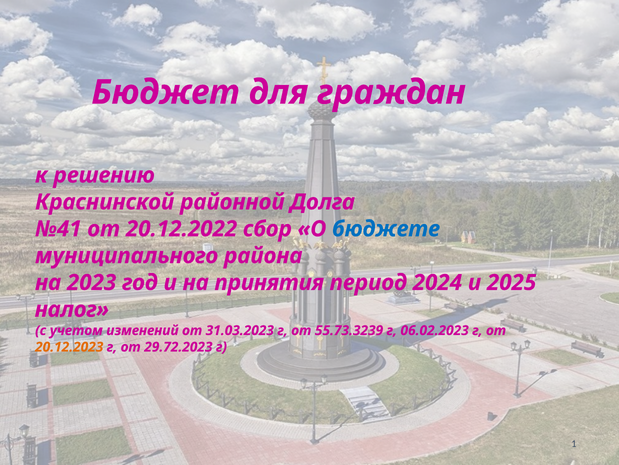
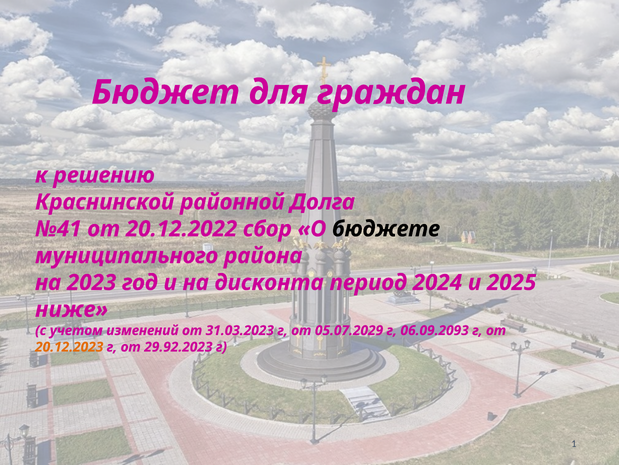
бюджете colour: blue -> black (386, 229)
принятия: принятия -> дисконта (269, 282)
налог: налог -> ниже (72, 309)
55.73.3239: 55.73.3239 -> 05.07.2029 (349, 330)
06.02.2023: 06.02.2023 -> 06.09.2093 (435, 330)
29.72.2023: 29.72.2023 -> 29.92.2023 (178, 347)
